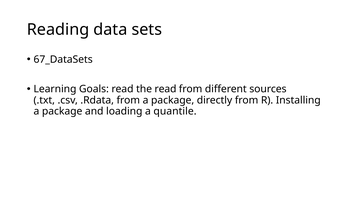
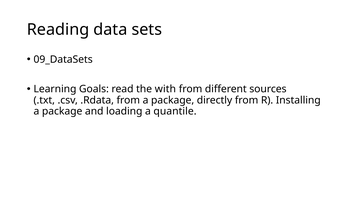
67_DataSets: 67_DataSets -> 09_DataSets (63, 60)
the read: read -> with (165, 89)
